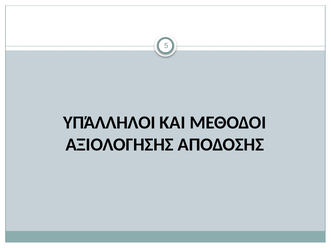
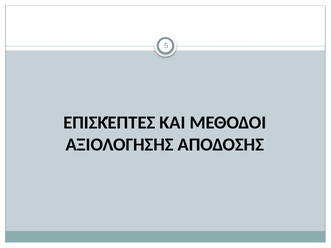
ΥΠΆΛΛΗΛΟΙ: ΥΠΆΛΛΗΛΟΙ -> ΕΠΙΣΚΈΠΤΕΣ (109, 123)
